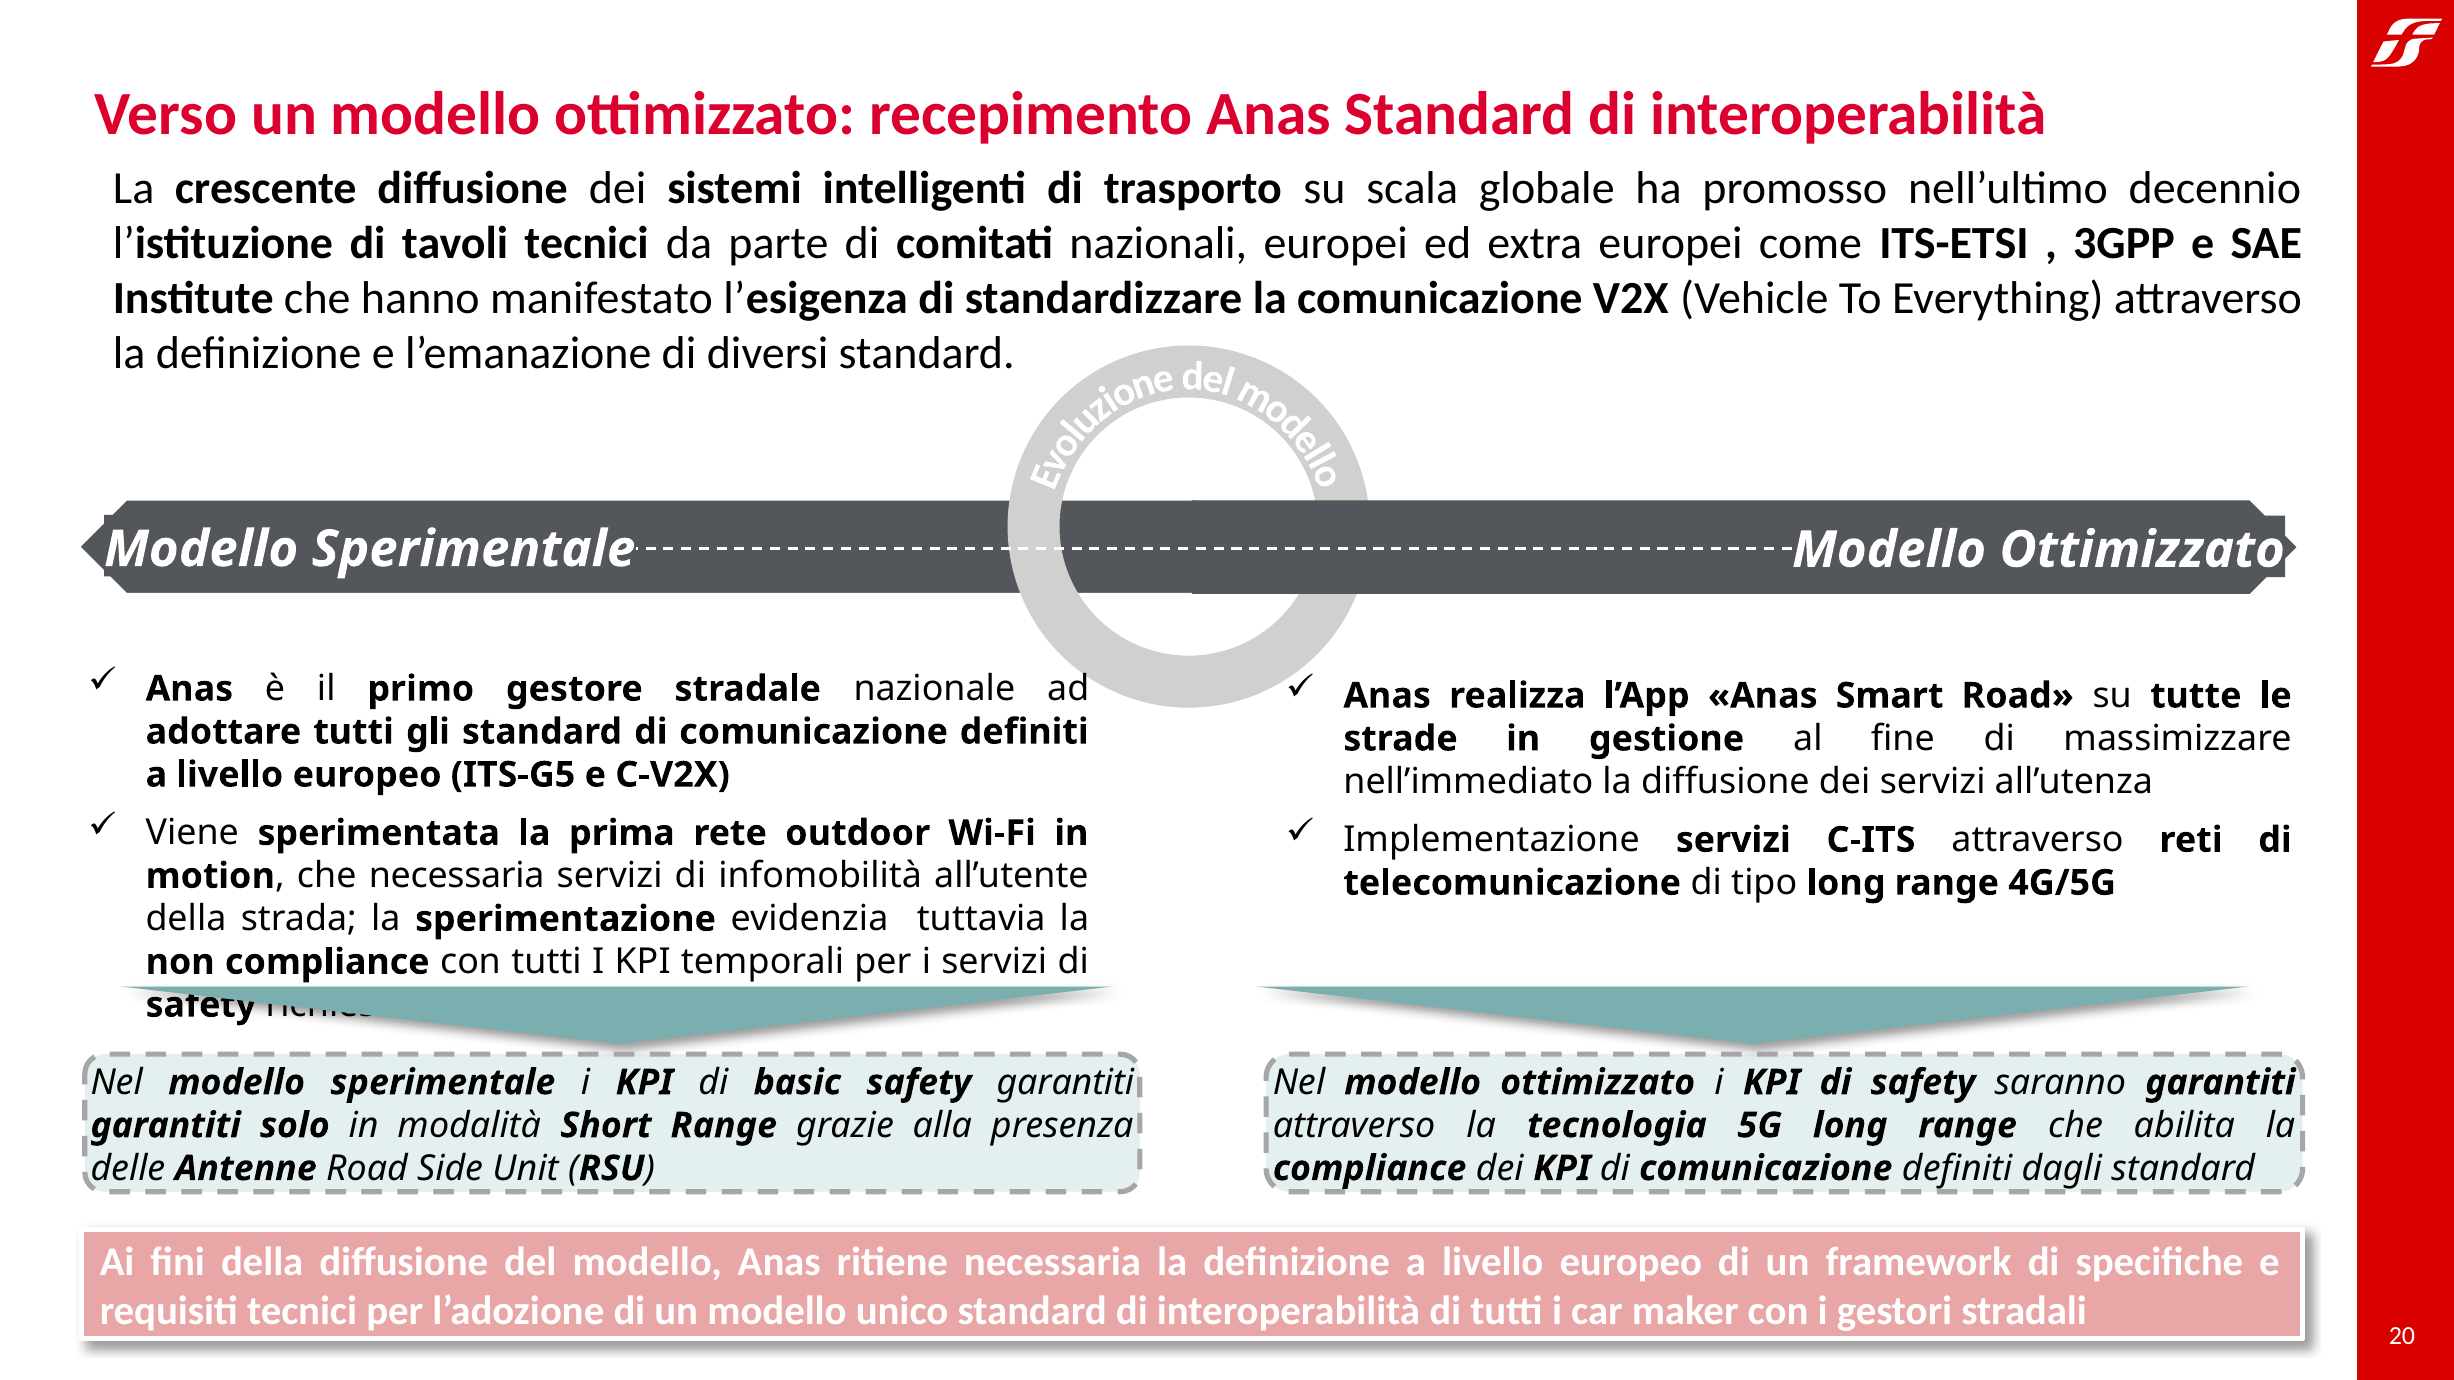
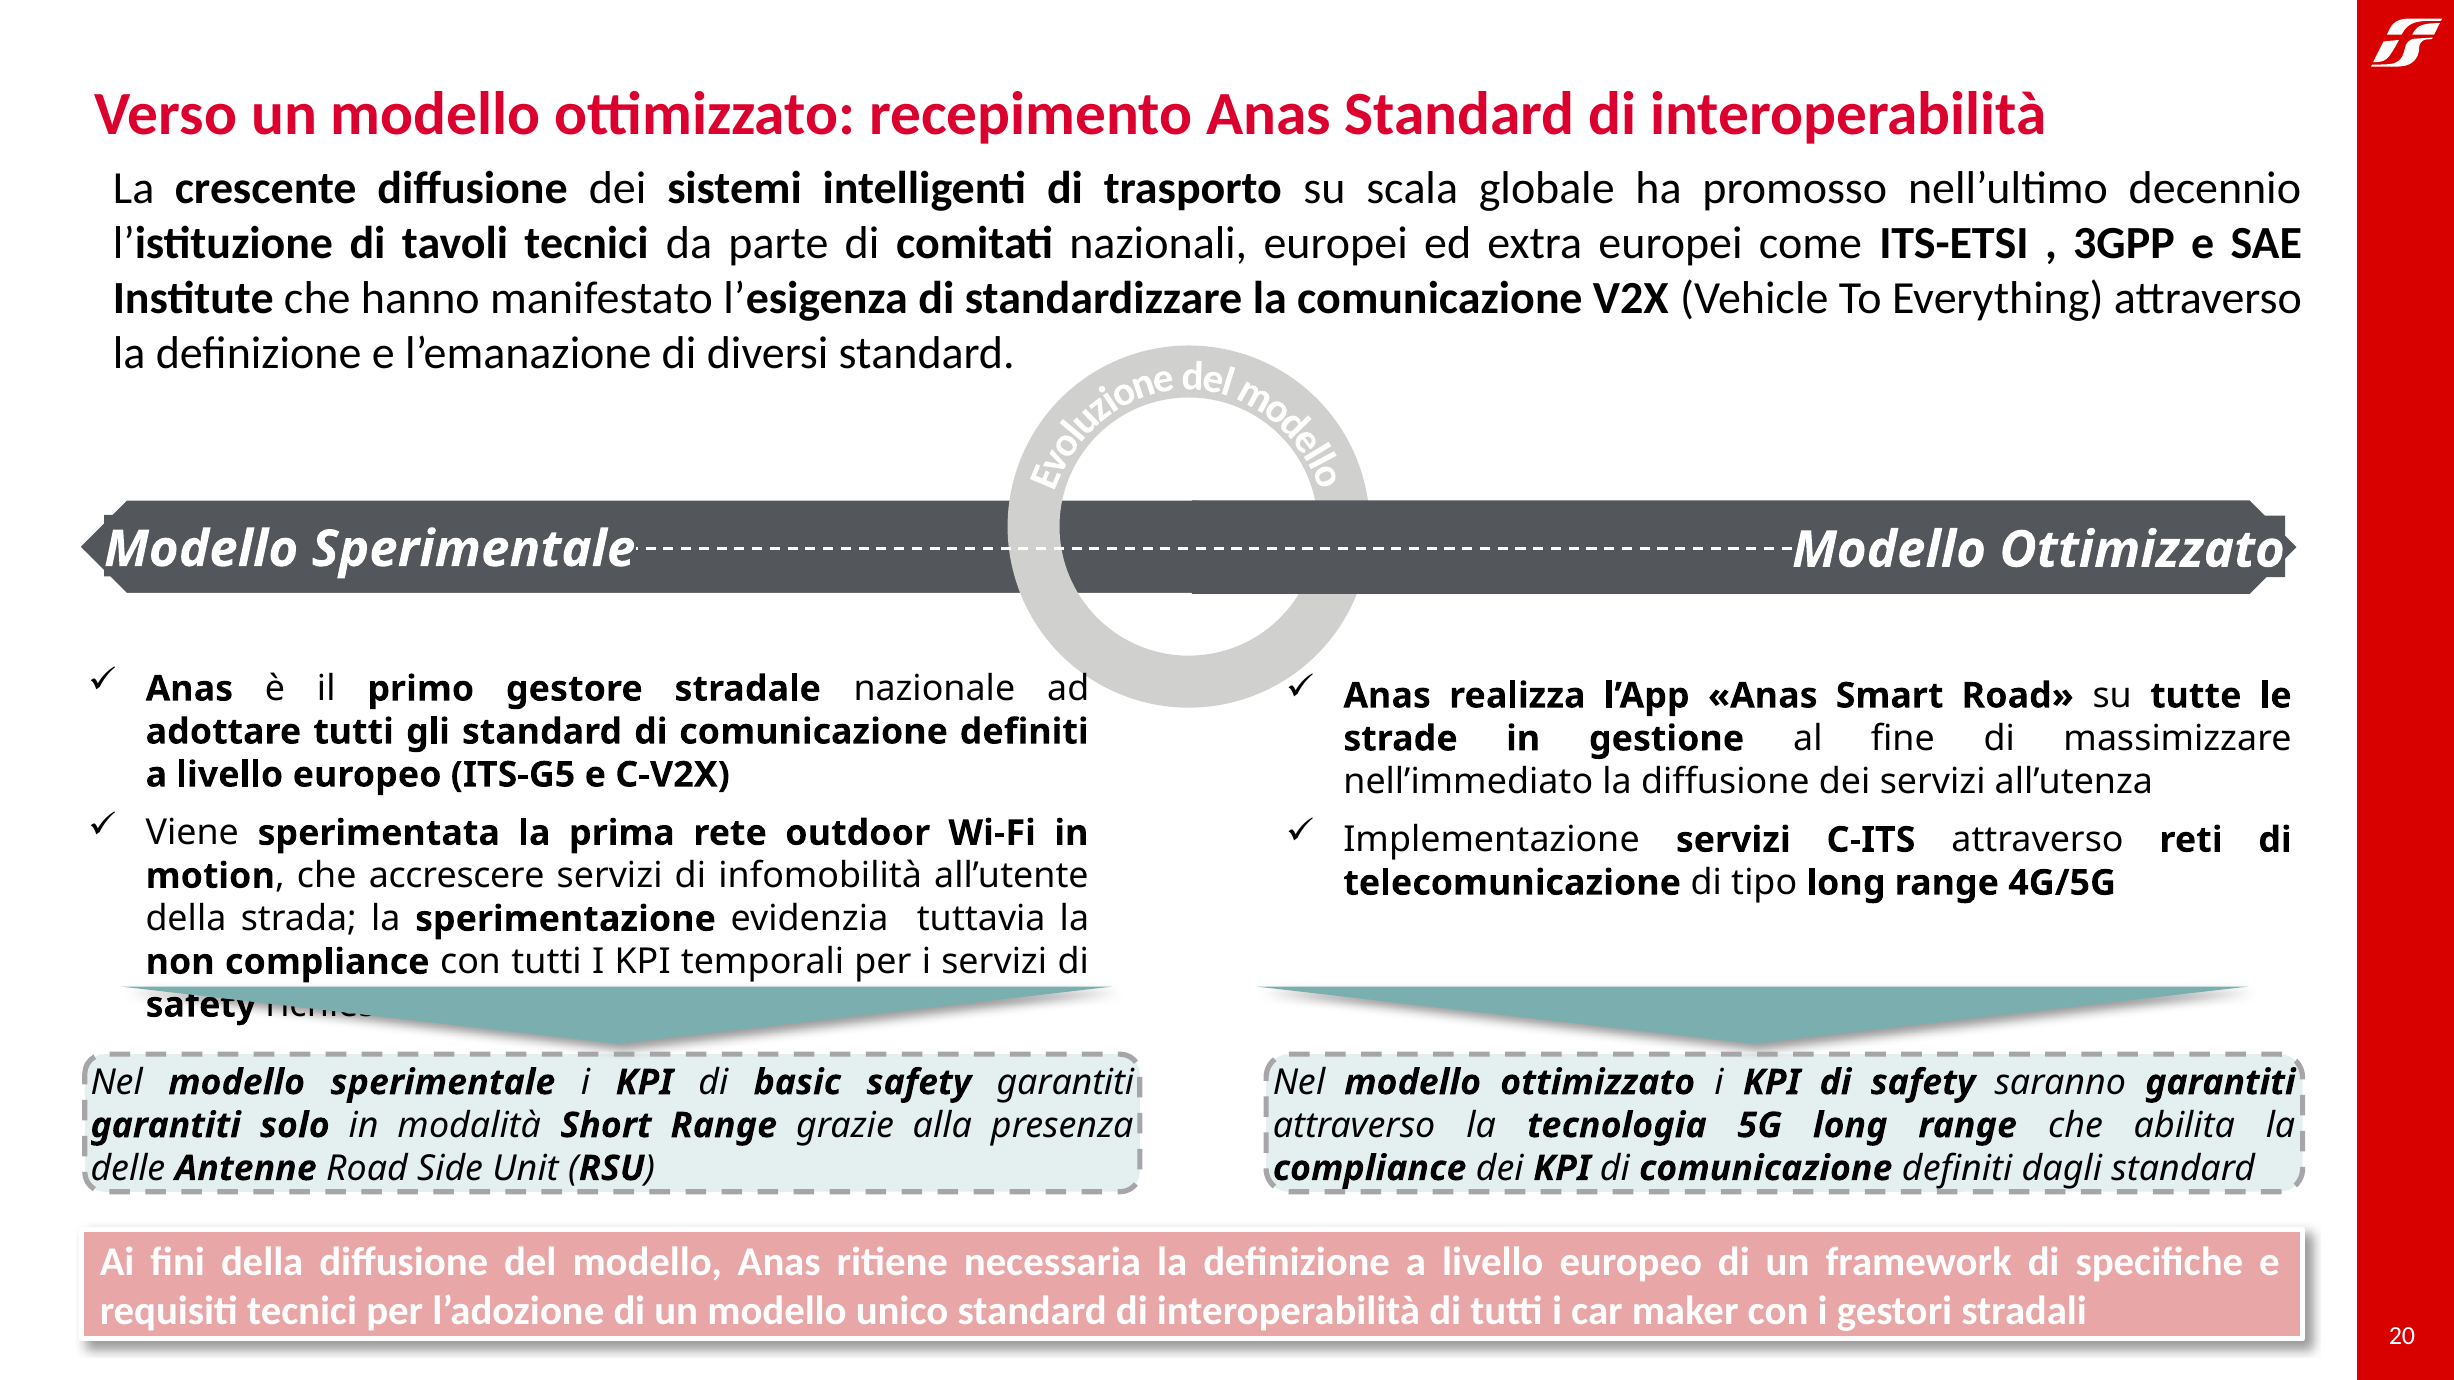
che necessaria: necessaria -> accrescere (457, 876)
